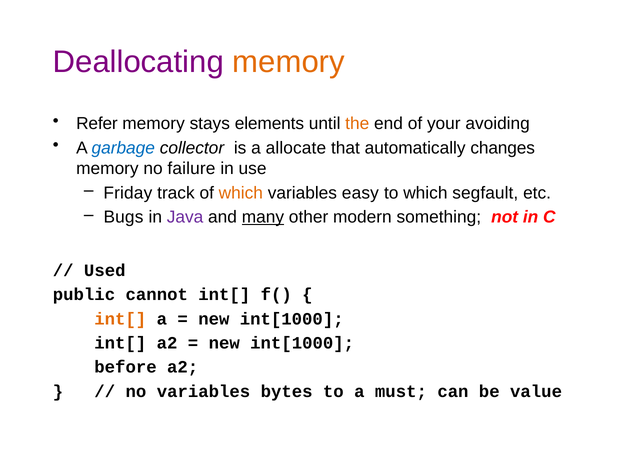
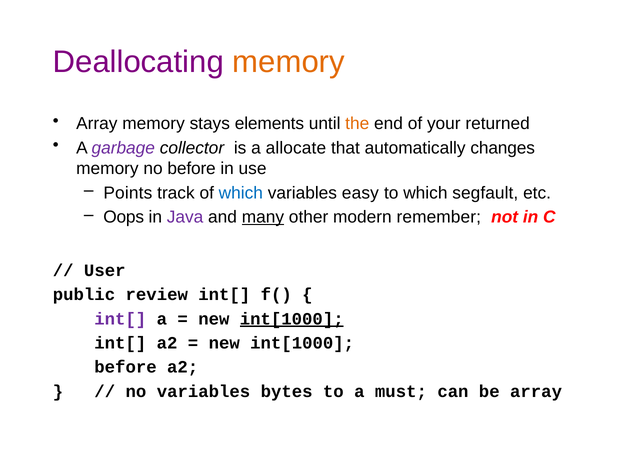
Refer: Refer -> Array (97, 124)
avoiding: avoiding -> returned (498, 124)
garbage colour: blue -> purple (123, 148)
no failure: failure -> before (192, 168)
Friday: Friday -> Points (128, 193)
which colour: orange -> blue (241, 193)
Bugs: Bugs -> Oops (124, 217)
something: something -> remember (439, 217)
Used: Used -> User (105, 270)
cannot: cannot -> review (157, 294)
int[ colour: orange -> purple (120, 318)
int[1000 underline: none -> present (292, 318)
be value: value -> array (536, 391)
